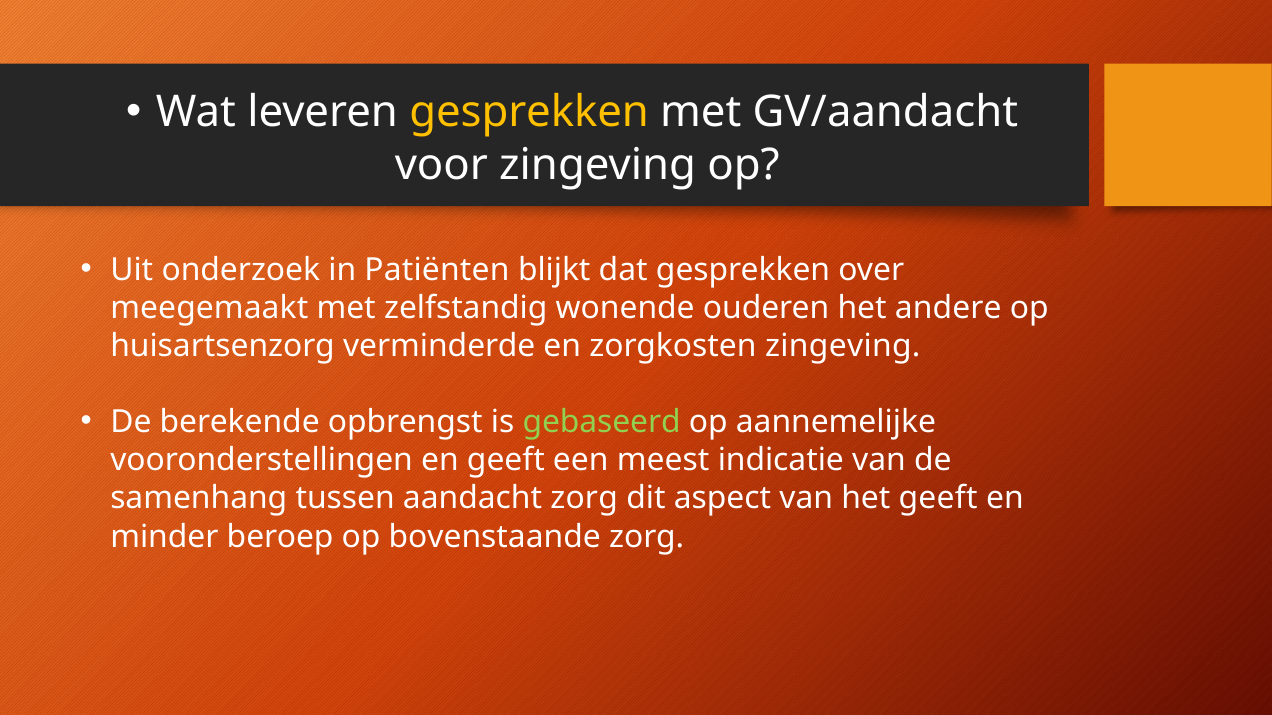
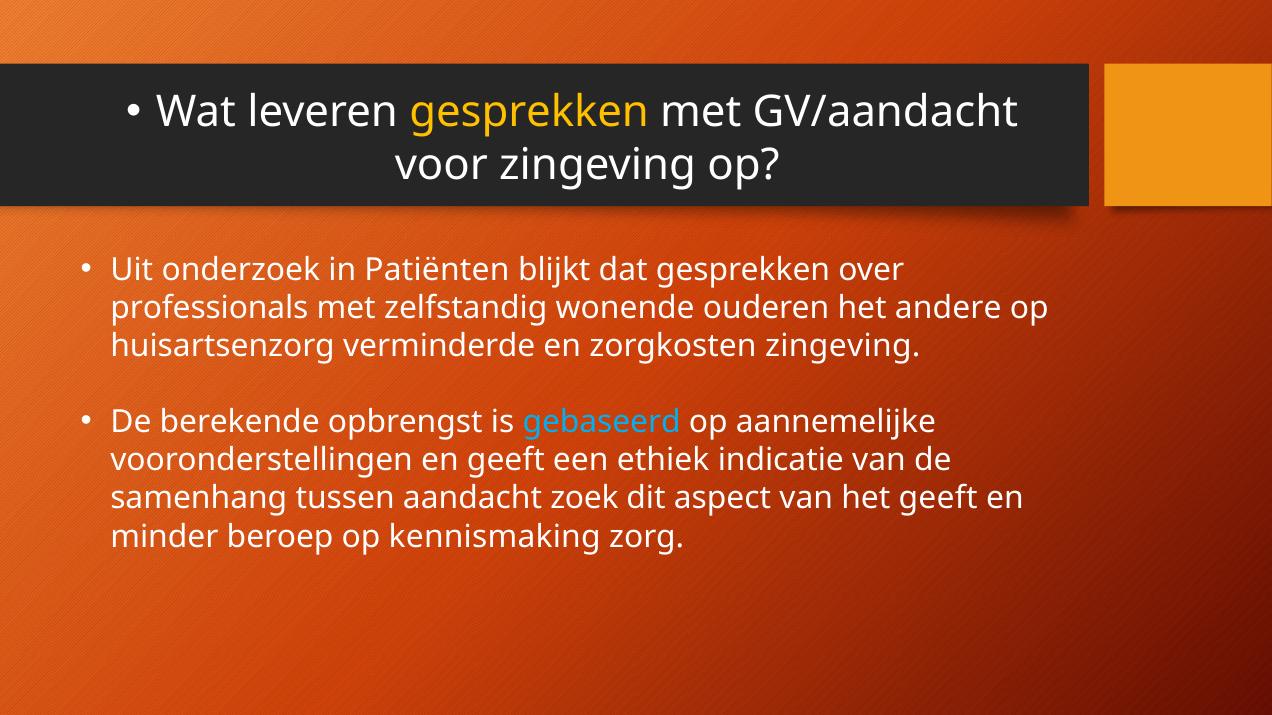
meegemaakt: meegemaakt -> professionals (209, 308)
gebaseerd colour: light green -> light blue (602, 423)
meest: meest -> ethiek (663, 461)
aandacht zorg: zorg -> zoek (584, 499)
bovenstaande: bovenstaande -> kennismaking (495, 537)
